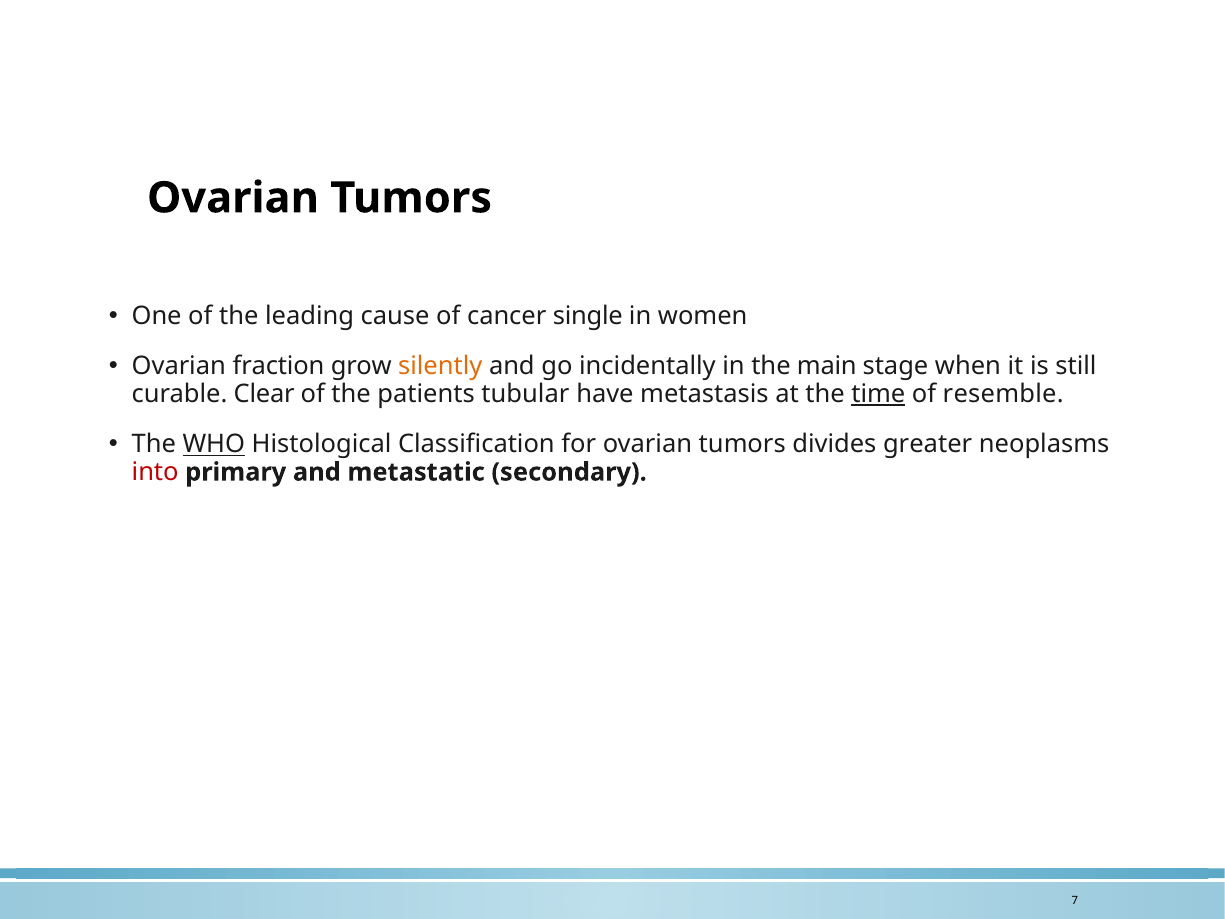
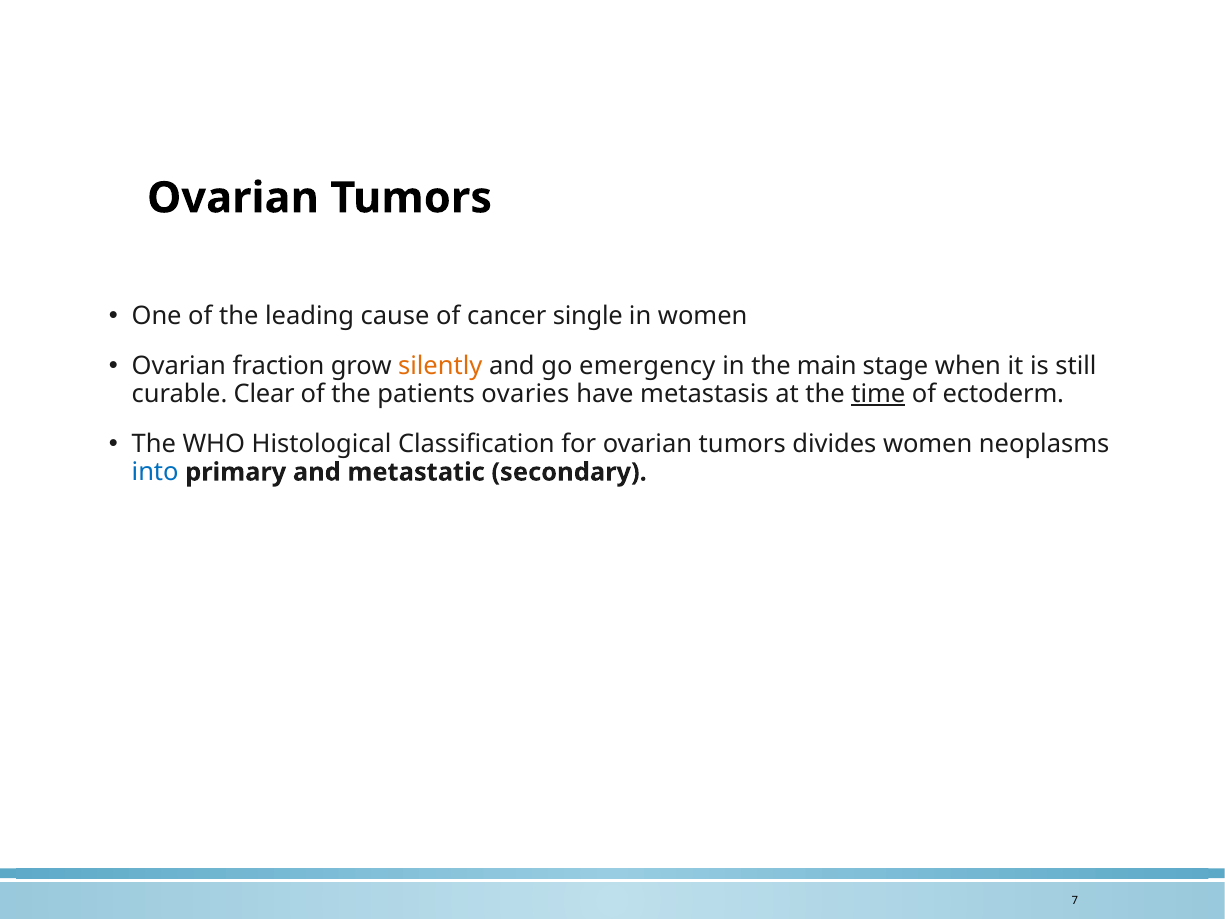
incidentally: incidentally -> emergency (647, 366)
tubular: tubular -> ovaries (525, 394)
resemble: resemble -> ectoderm (1003, 394)
WHO underline: present -> none (214, 444)
divides greater: greater -> women (928, 444)
into colour: red -> blue (155, 472)
